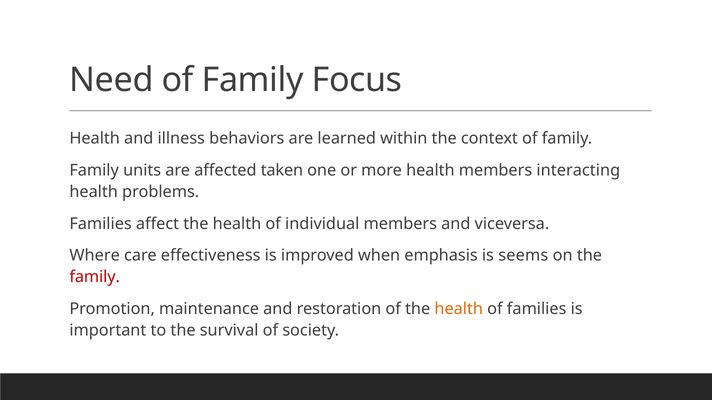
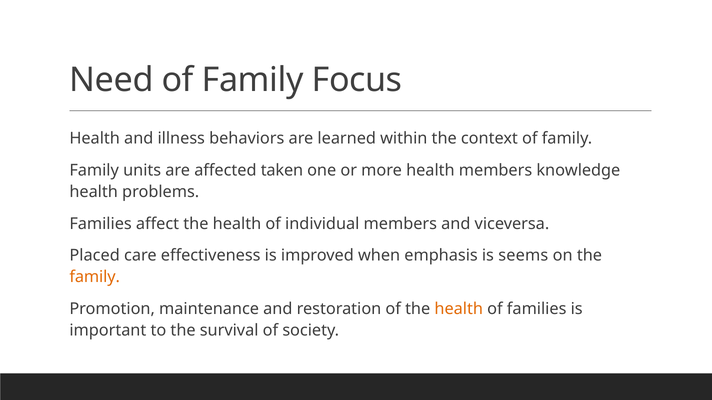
interacting: interacting -> knowledge (578, 171)
Where: Where -> Placed (95, 256)
family colour: red -> orange (95, 277)
